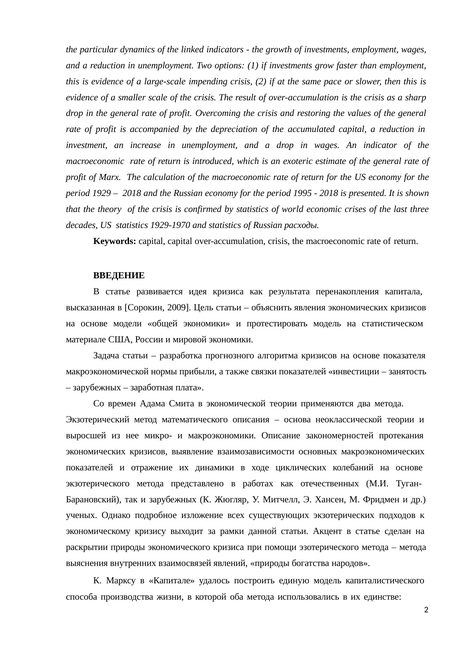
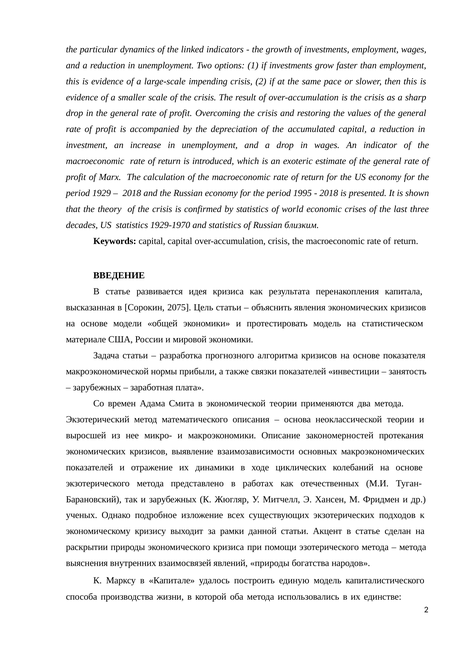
расходы: расходы -> близким (302, 225)
2009: 2009 -> 2075 (179, 307)
